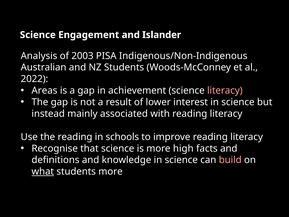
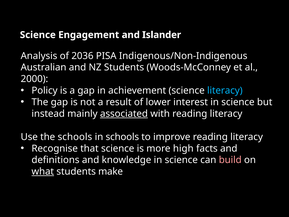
2003: 2003 -> 2036 (82, 56)
2022: 2022 -> 2000 (34, 79)
Areas: Areas -> Policy (45, 90)
literacy colour: pink -> light blue (225, 90)
associated underline: none -> present (124, 114)
the reading: reading -> schools (75, 137)
students more: more -> make (111, 171)
